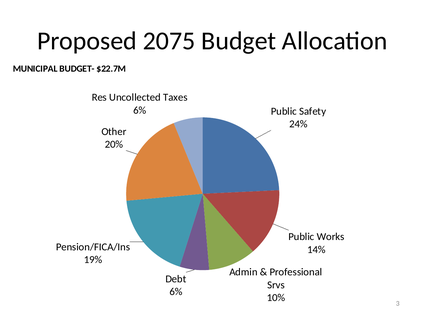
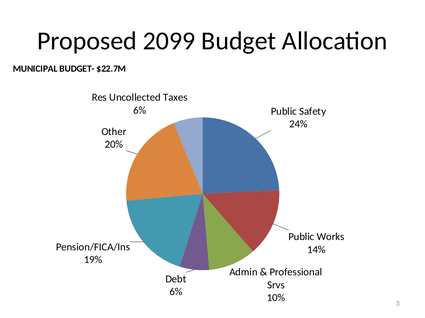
2075: 2075 -> 2099 (169, 41)
